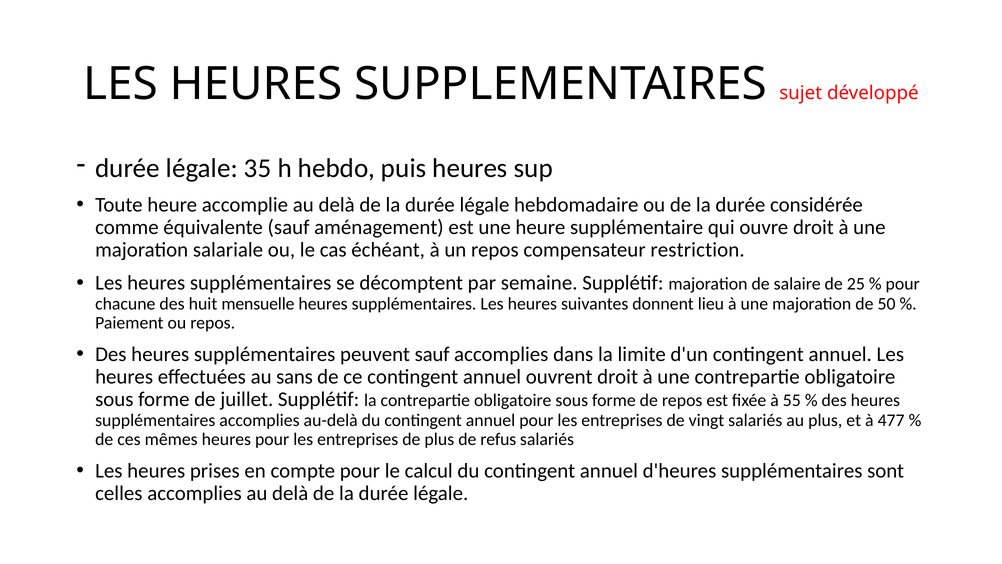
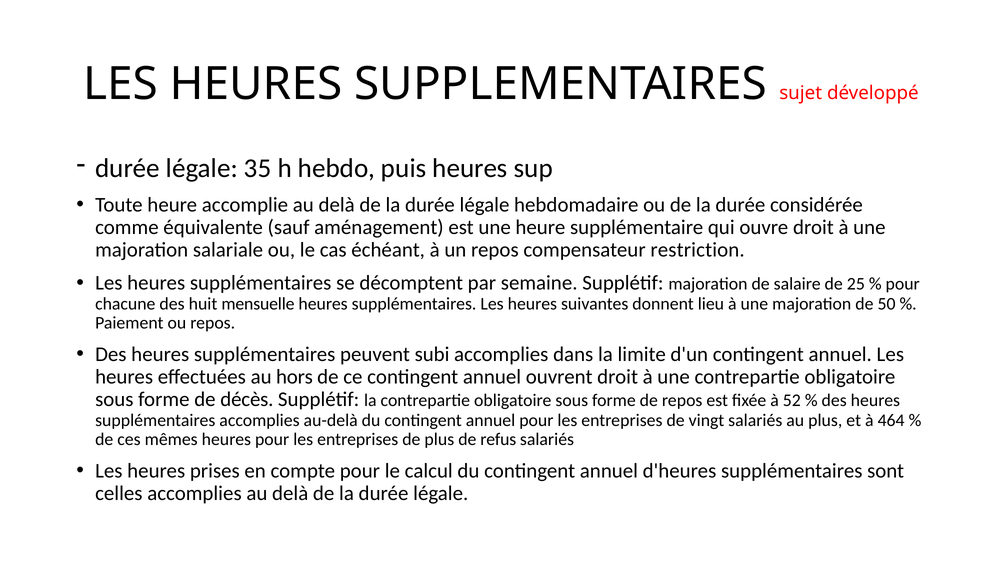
peuvent sauf: sauf -> subi (432, 354)
sans: sans -> hors (294, 377)
juillet: juillet -> décès (247, 399)
55: 55 -> 52 (792, 400)
477: 477 -> 464 (891, 420)
